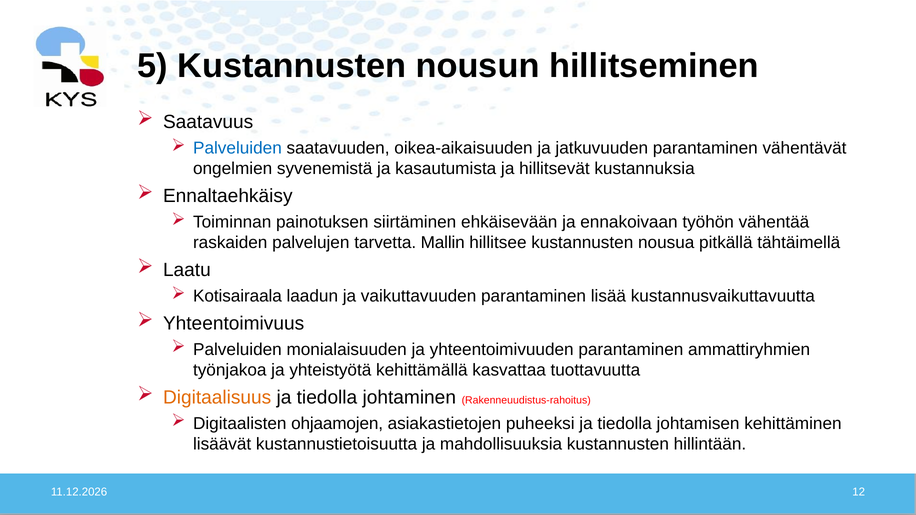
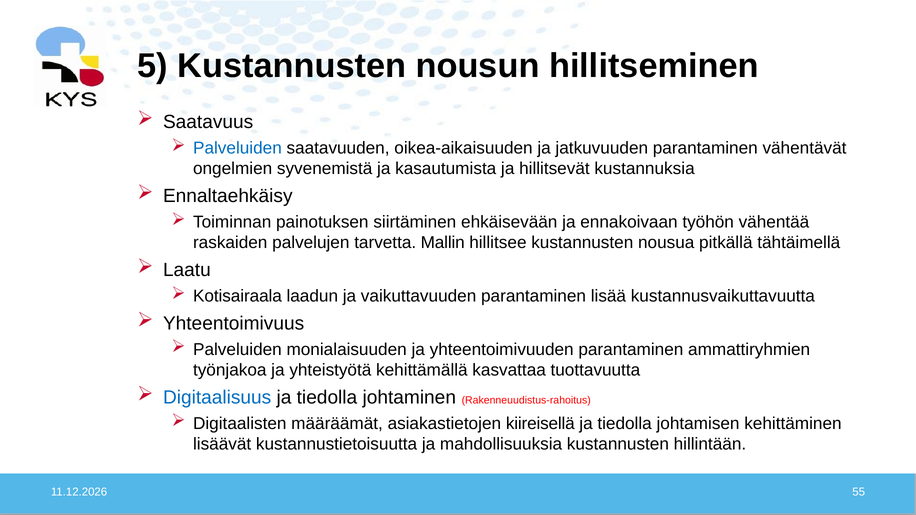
Digitaalisuus colour: orange -> blue (217, 397)
ohjaamojen: ohjaamojen -> määräämät (337, 424)
puheeksi: puheeksi -> kiireisellä (540, 424)
12: 12 -> 55 (859, 492)
